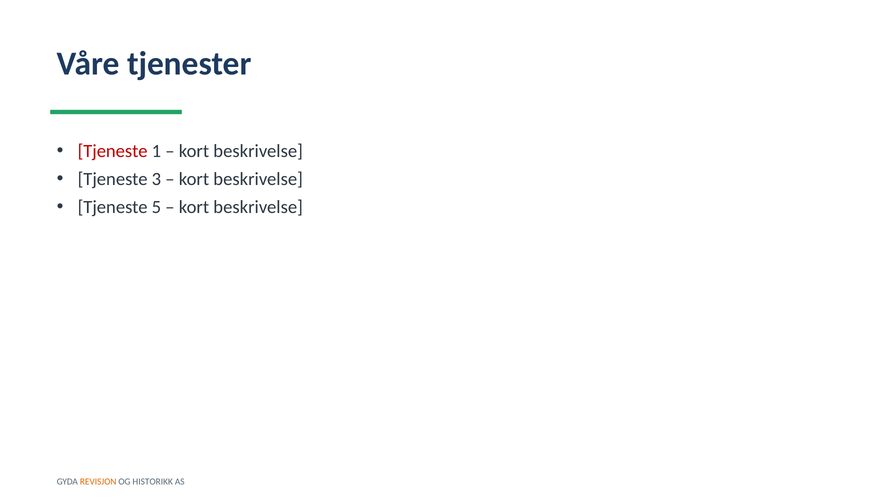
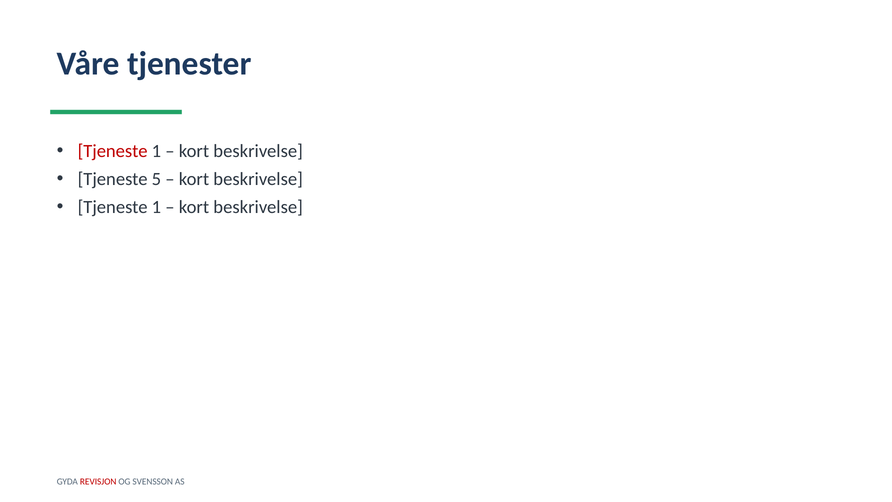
3: 3 -> 5 (156, 179)
5: 5 -> 1 (156, 207)
REVISJON colour: orange -> red (98, 481)
HISTORIKK: HISTORIKK -> SVENSSON (153, 481)
